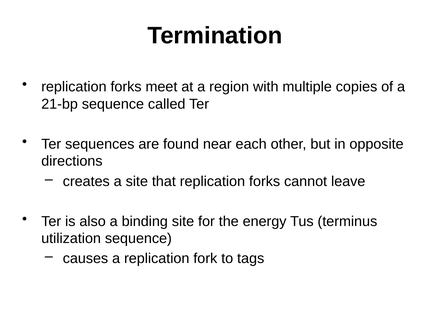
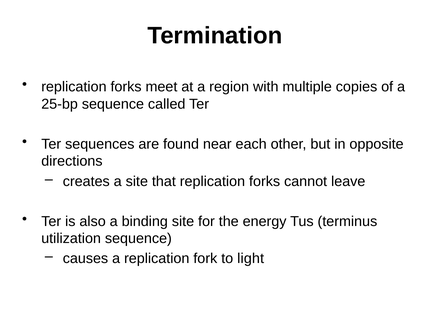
21-bp: 21-bp -> 25-bp (60, 104)
tags: tags -> light (251, 259)
